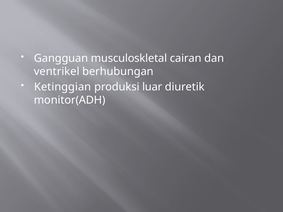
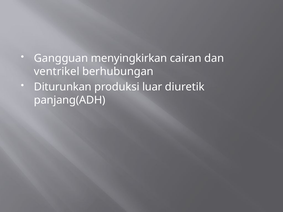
musculoskletal: musculoskletal -> menyingkirkan (129, 58)
Ketinggian: Ketinggian -> Diturunkan (63, 87)
monitor(ADH: monitor(ADH -> panjang(ADH (70, 100)
